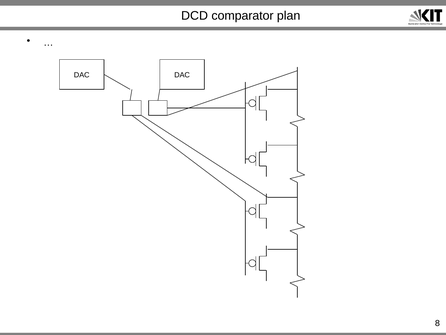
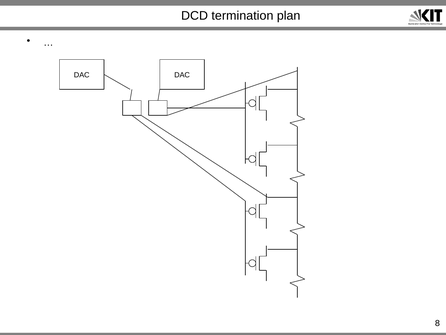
comparator: comparator -> termination (242, 16)
